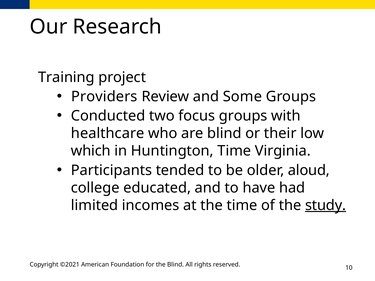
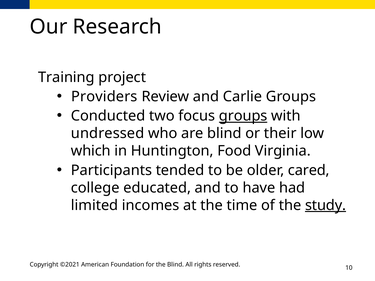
Some: Some -> Carlie (242, 97)
groups underline: none -> present (243, 116)
healthcare: healthcare -> undressed (108, 134)
Huntington Time: Time -> Food (234, 151)
aloud: aloud -> cared (309, 170)
